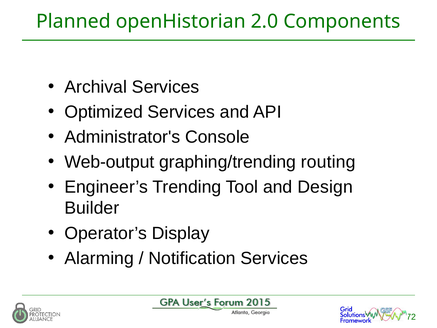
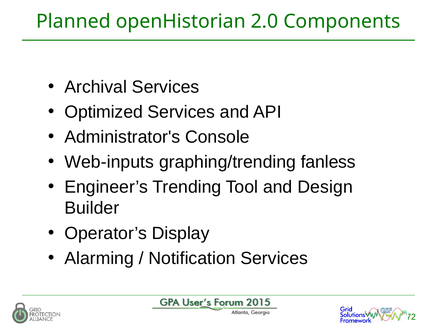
Web-output: Web-output -> Web-inputs (109, 162)
routing: routing -> fanless (328, 162)
